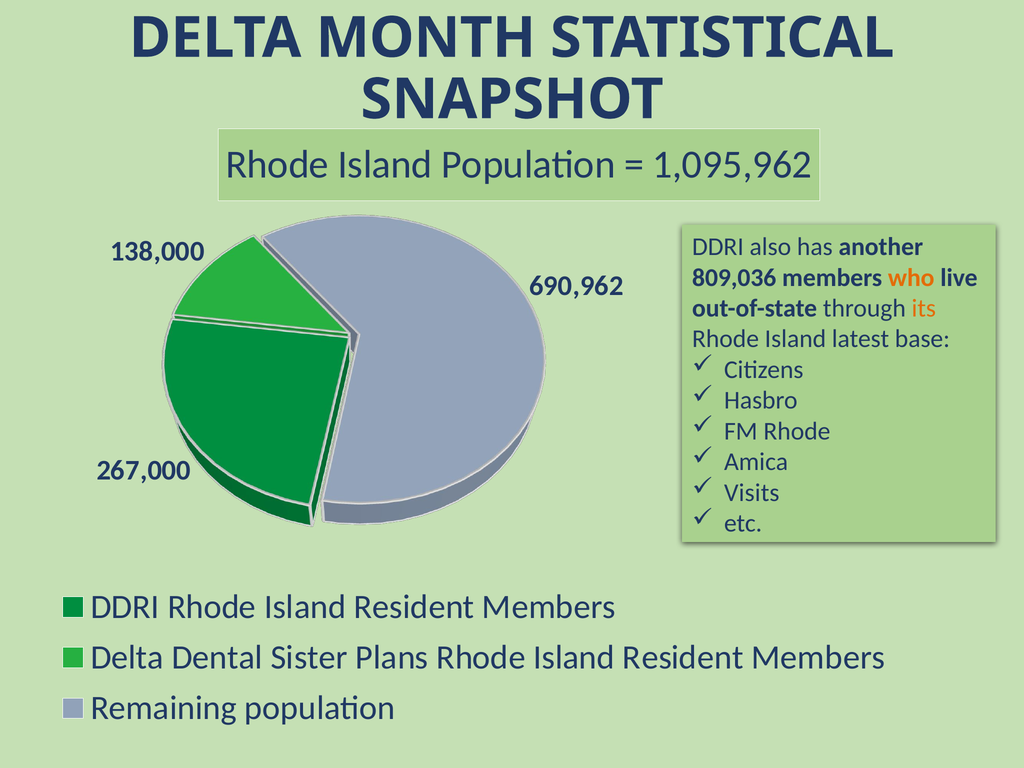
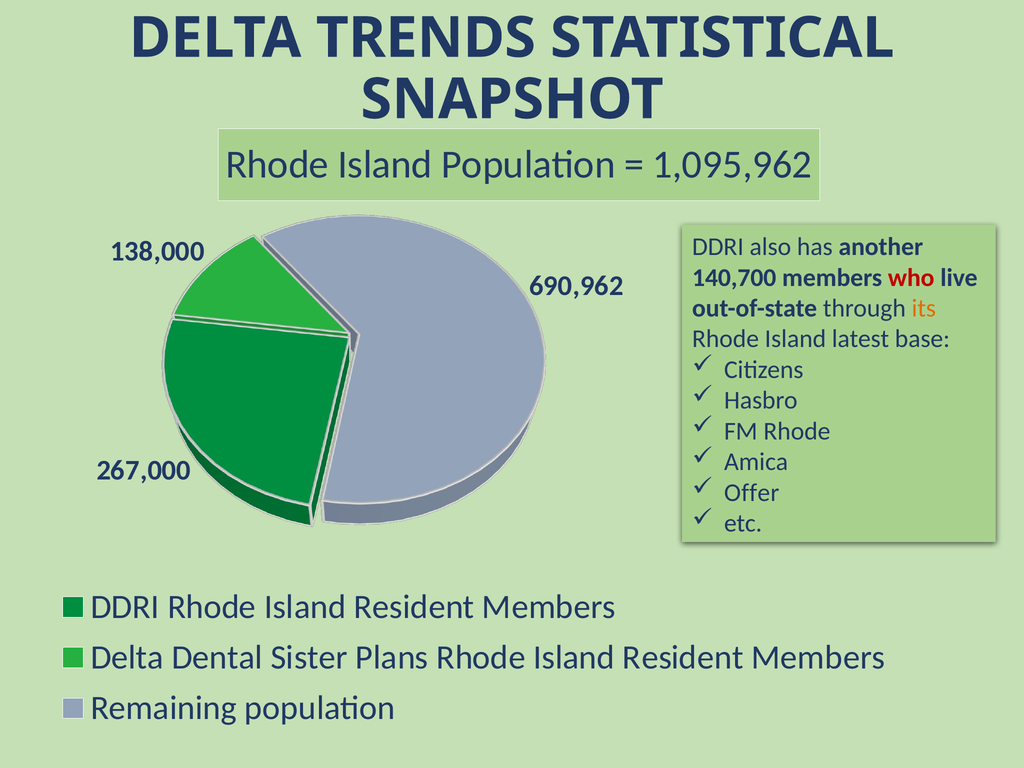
MONTH: MONTH -> TRENDS (426, 38)
809,036: 809,036 -> 140,700 (734, 278)
who colour: orange -> red (911, 278)
Visits: Visits -> Offer (752, 493)
